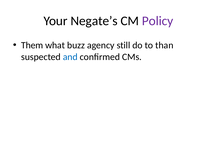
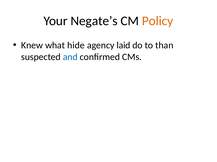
Policy colour: purple -> orange (158, 21)
Them: Them -> Knew (32, 46)
buzz: buzz -> hide (76, 46)
still: still -> laid (123, 46)
